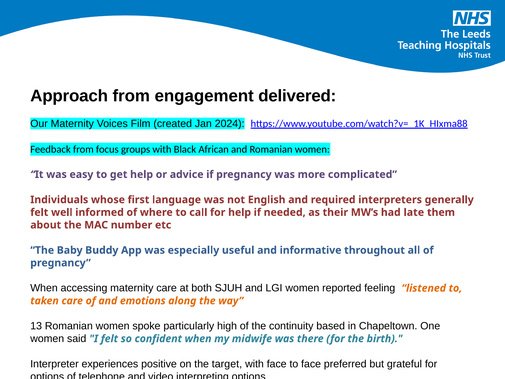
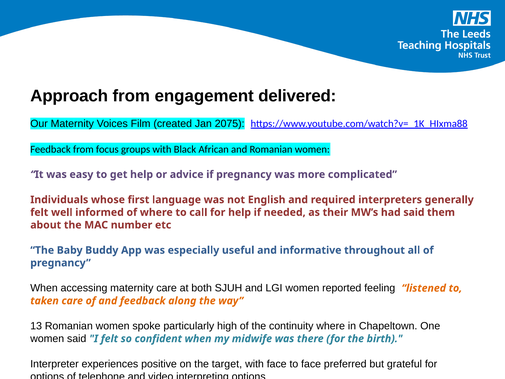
2024: 2024 -> 2075 (230, 124)
had late: late -> said (414, 212)
and emotions: emotions -> feedback (143, 301)
continuity based: based -> where (331, 326)
